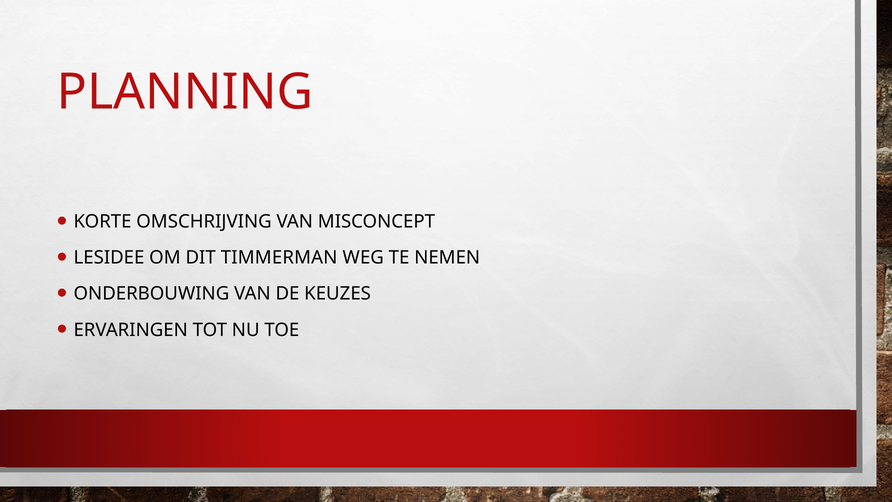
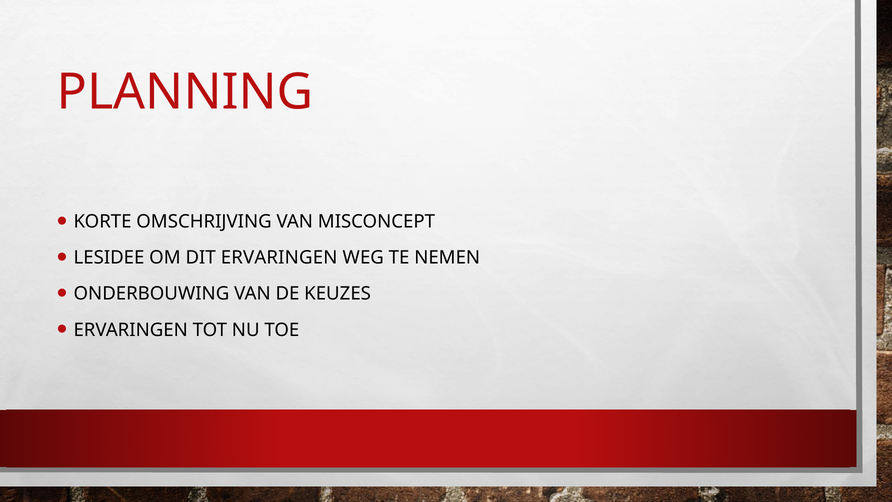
DIT TIMMERMAN: TIMMERMAN -> ERVARINGEN (279, 258)
